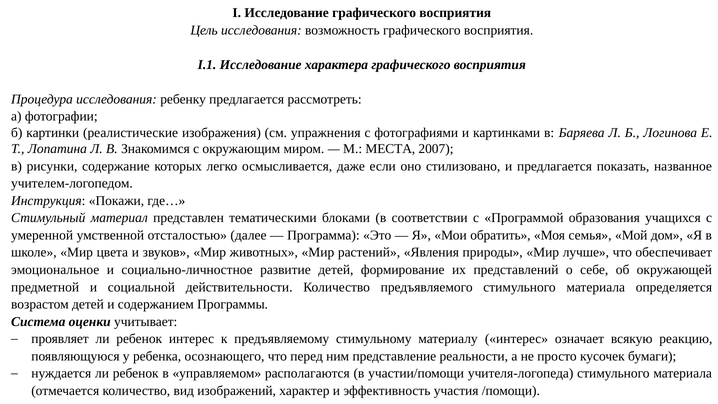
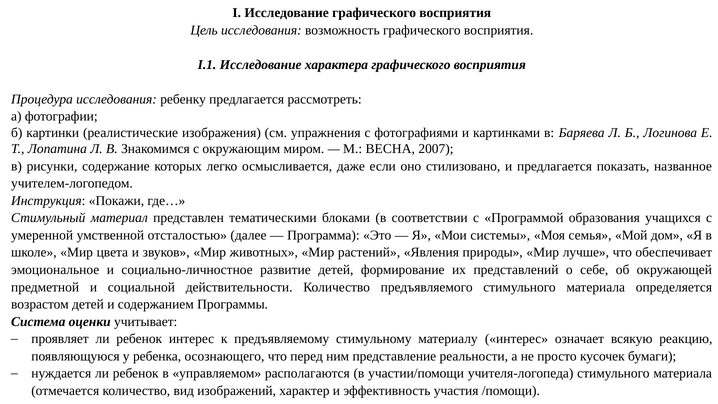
МЕСТА: МЕСТА -> ВЕСНА (390, 149)
обратить: обратить -> системы (500, 235)
